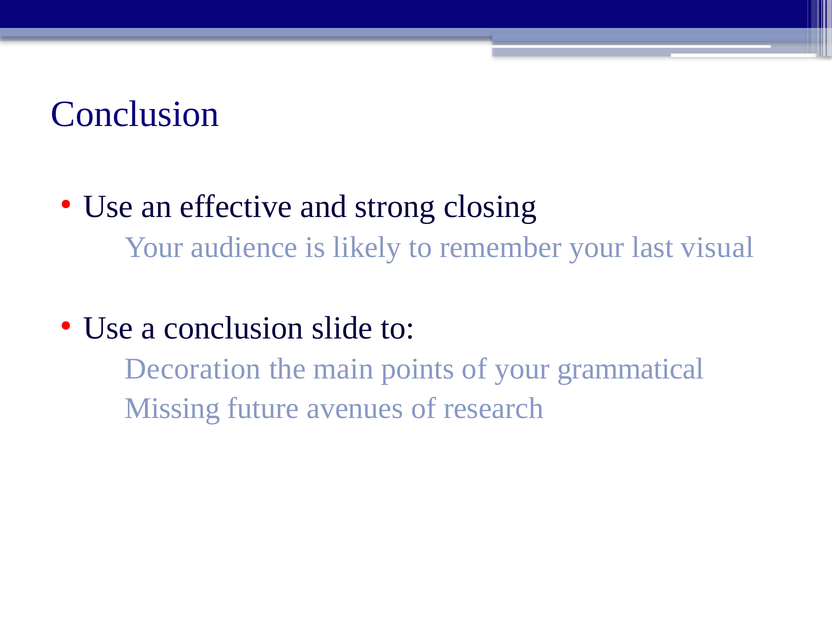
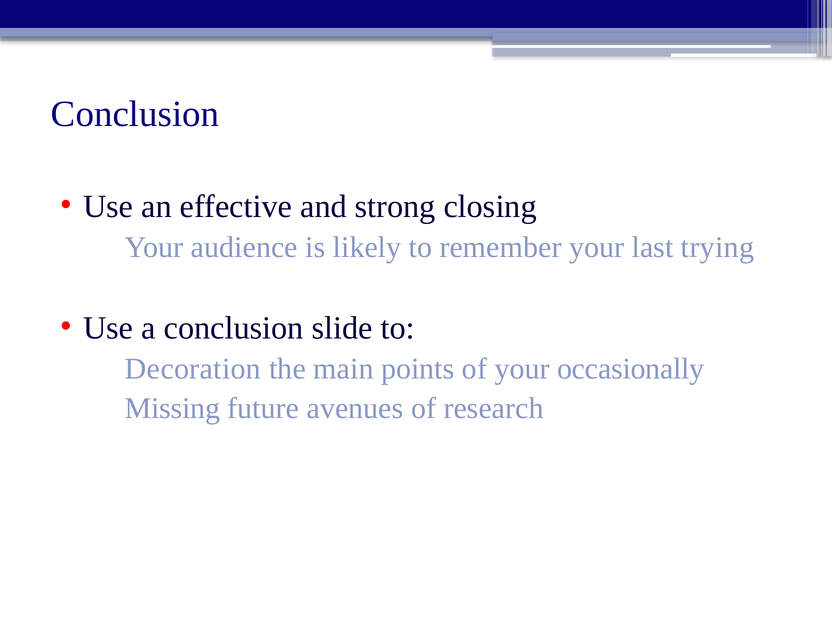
visual: visual -> trying (717, 248)
grammatical: grammatical -> occasionally (631, 369)
